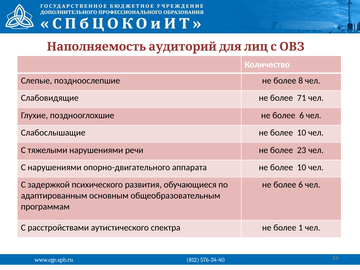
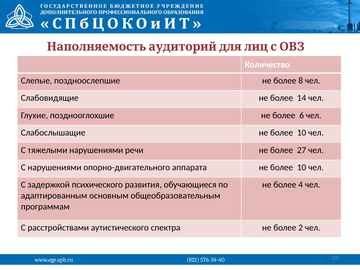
71: 71 -> 14 (302, 98)
23: 23 -> 27 (302, 150)
6: 6 -> 4 (301, 185)
1: 1 -> 2 (301, 228)
